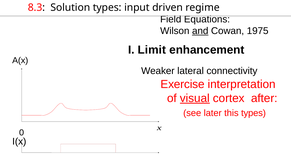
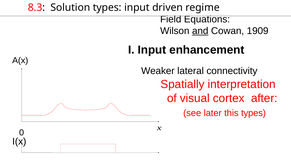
1975: 1975 -> 1909 (258, 31)
I Limit: Limit -> Input (152, 50)
Exercise: Exercise -> Spatially (183, 84)
visual underline: present -> none (195, 98)
